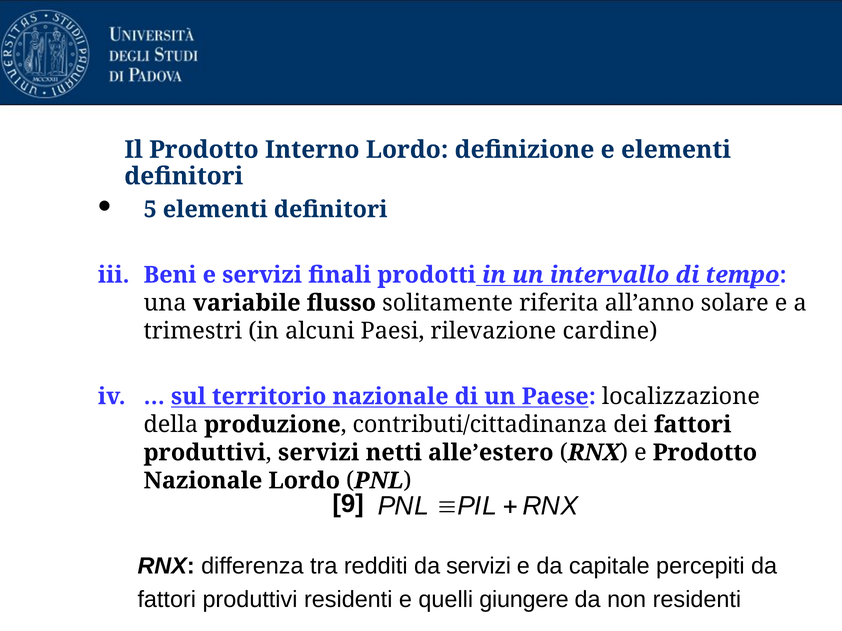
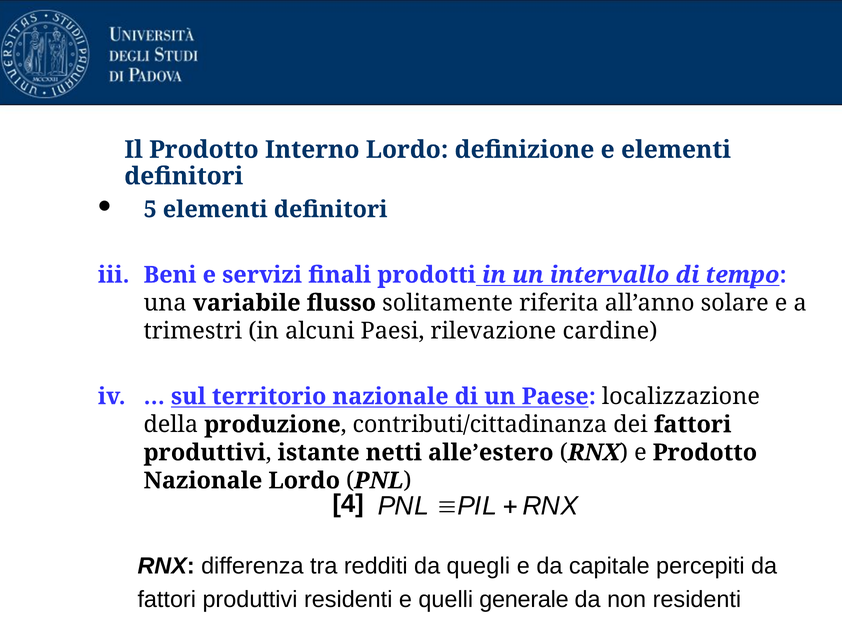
produttivi servizi: servizi -> istante (319, 453)
9: 9 -> 4 (348, 504)
da servizi: servizi -> quegli (478, 567)
giungere: giungere -> generale (524, 600)
